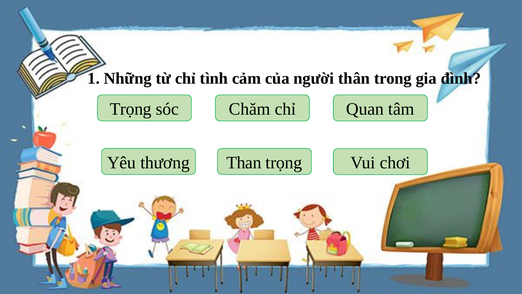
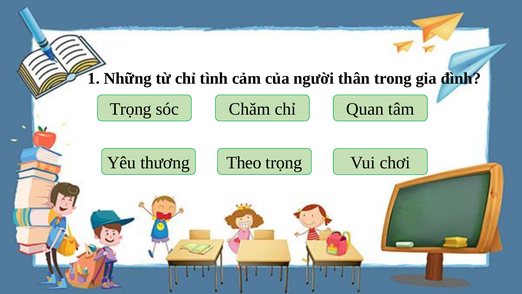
Than: Than -> Theo (244, 162)
